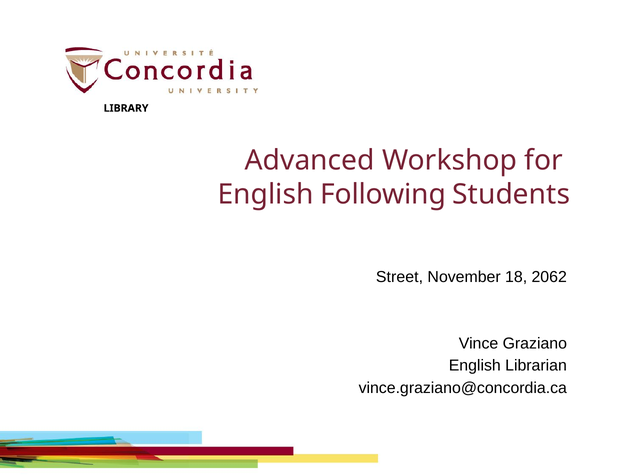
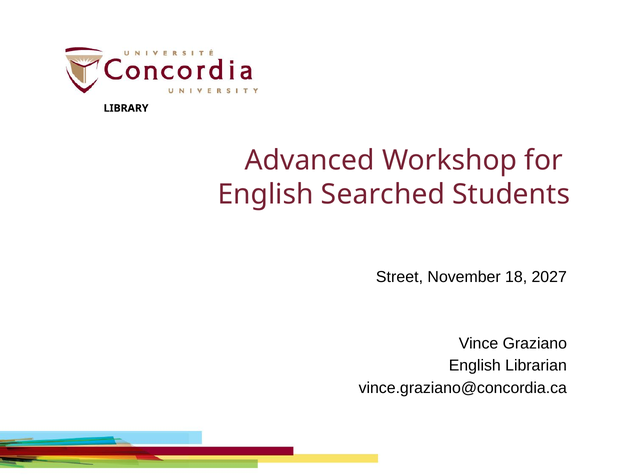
Following: Following -> Searched (383, 195)
2062: 2062 -> 2027 (549, 277)
